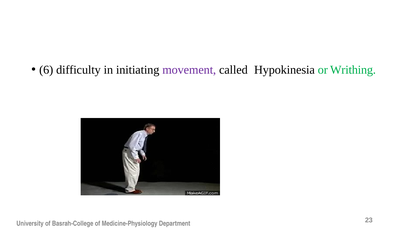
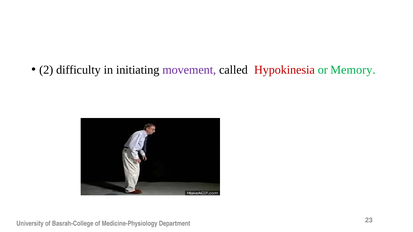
6: 6 -> 2 (46, 70)
Hypokinesia colour: black -> red (284, 70)
Writhing: Writhing -> Memory (353, 70)
